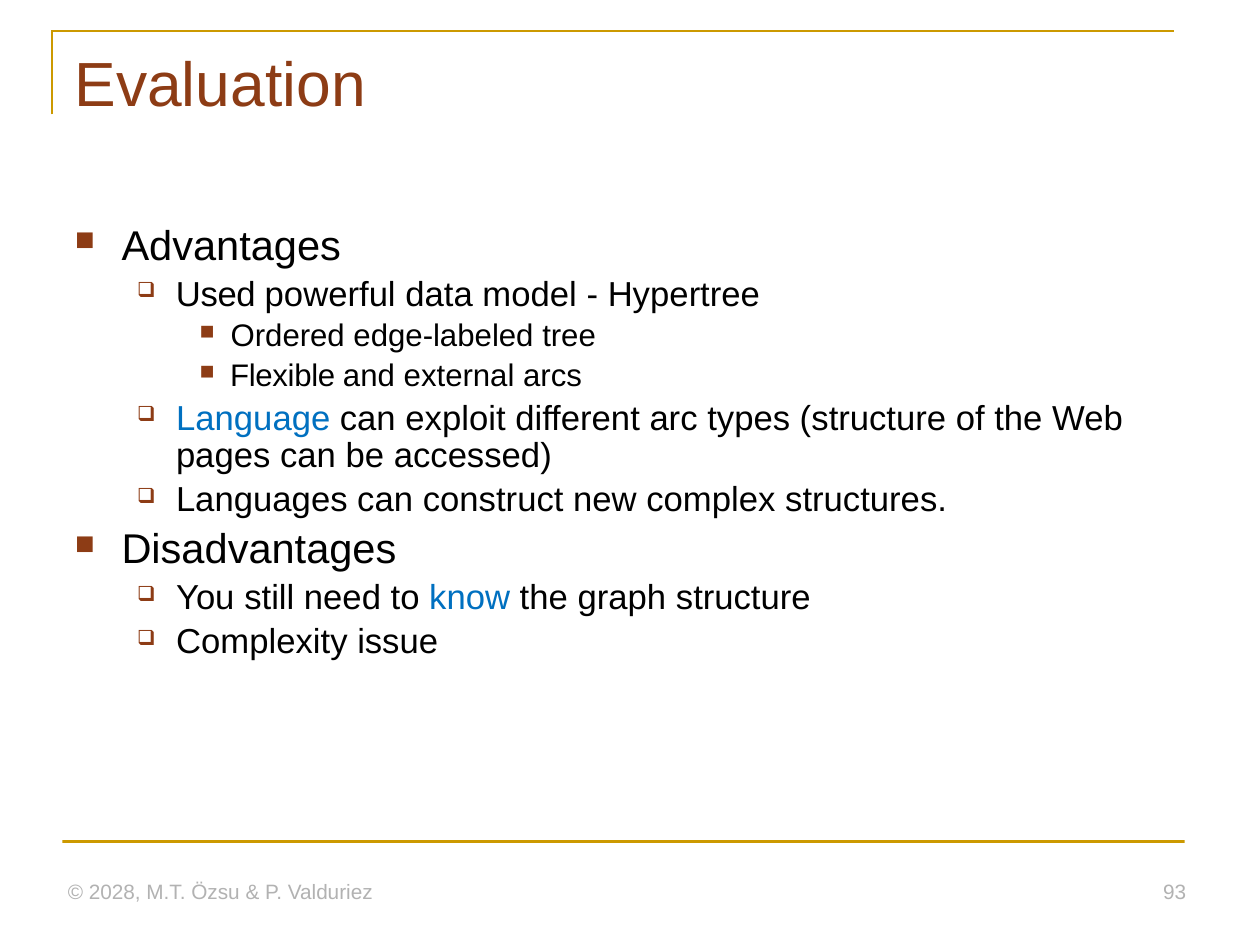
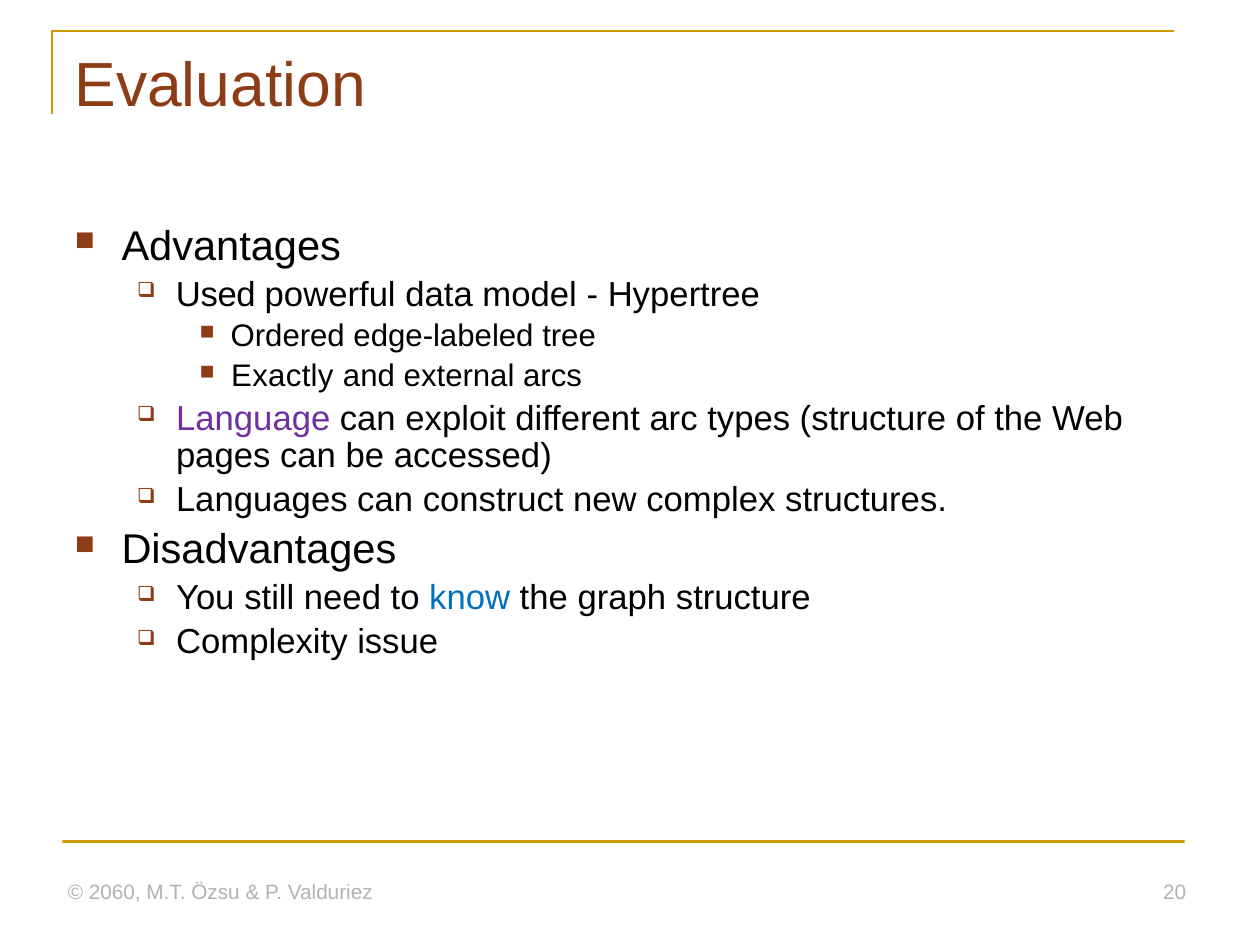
Flexible: Flexible -> Exactly (282, 376)
Language colour: blue -> purple (253, 419)
2028: 2028 -> 2060 (115, 893)
93: 93 -> 20 (1175, 893)
